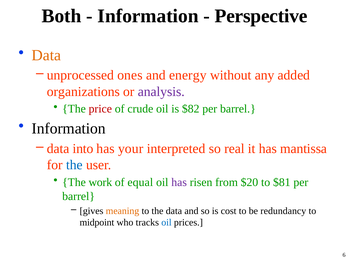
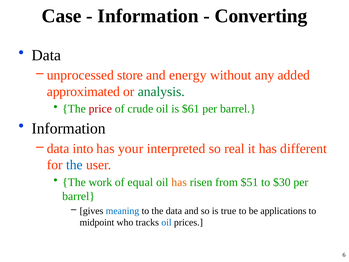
Both: Both -> Case (62, 16)
Perspective: Perspective -> Converting (261, 16)
Data colour: orange -> black (46, 55)
ones: ones -> store (130, 75)
organizations: organizations -> approximated (83, 91)
analysis colour: purple -> green (161, 91)
$82: $82 -> $61 (191, 109)
mantissa: mantissa -> different (304, 148)
has colour: purple -> orange (179, 182)
$20: $20 -> $51 (249, 182)
$81: $81 -> $30 (282, 182)
meaning colour: orange -> blue (122, 211)
cost: cost -> true (229, 211)
redundancy: redundancy -> applications (283, 211)
